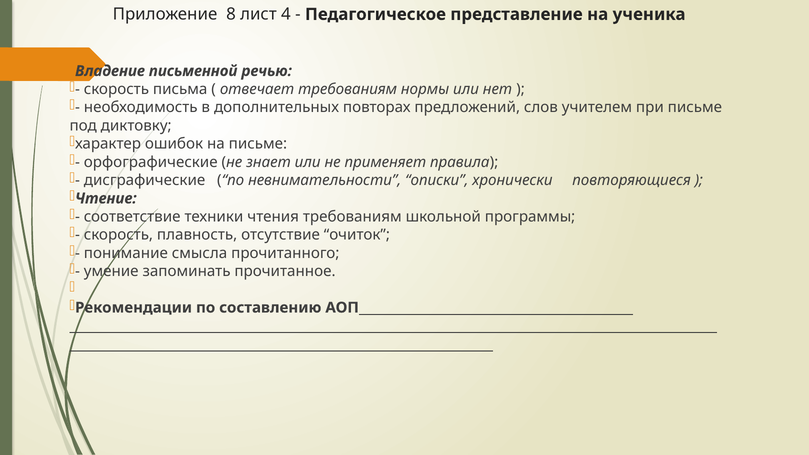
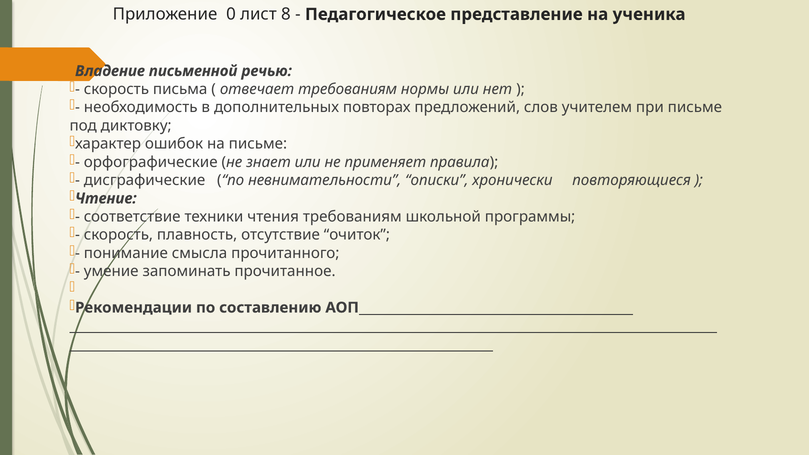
8: 8 -> 0 (231, 14)
4: 4 -> 8 (286, 14)
